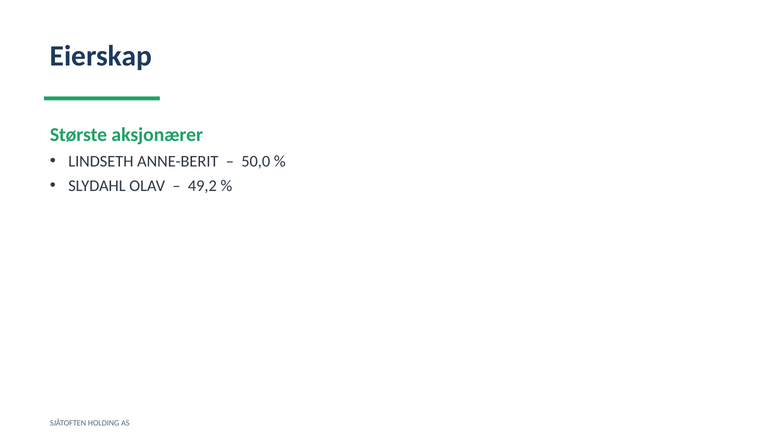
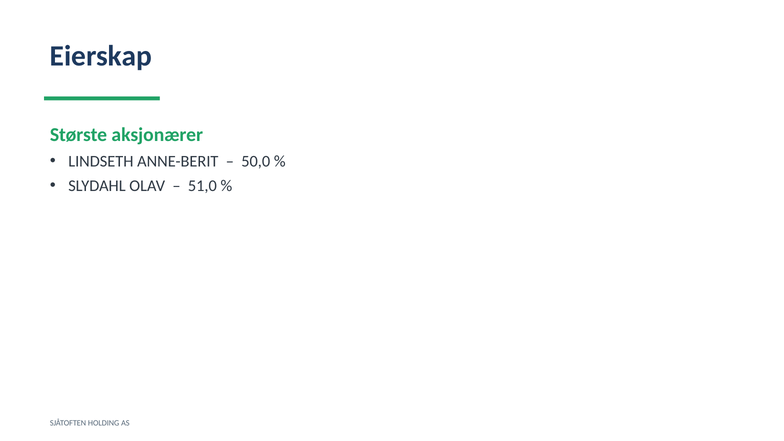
49,2: 49,2 -> 51,0 (202, 186)
